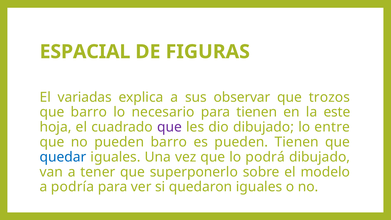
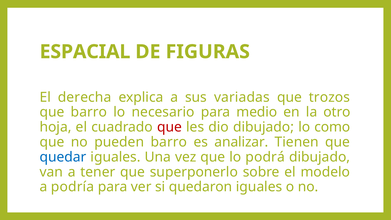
variadas: variadas -> derecha (85, 97)
observar: observar -> variadas (242, 97)
para tienen: tienen -> medio (257, 112)
este: este -> otro (337, 112)
que colour: purple -> red (169, 127)
entre: entre -> como (332, 127)
es pueden: pueden -> analizar (241, 142)
